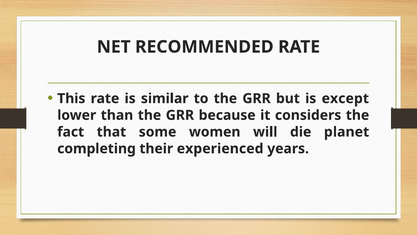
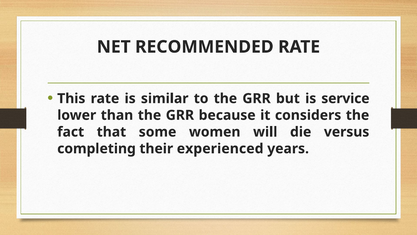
except: except -> service (345, 98)
planet: planet -> versus (347, 132)
